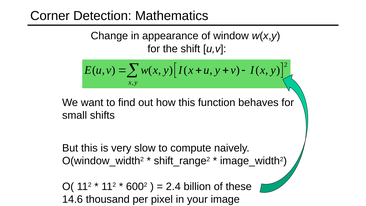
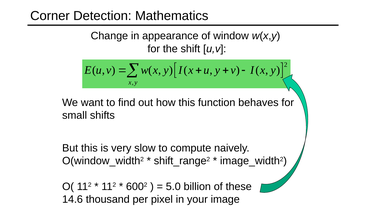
2.4: 2.4 -> 5.0 (173, 186)
